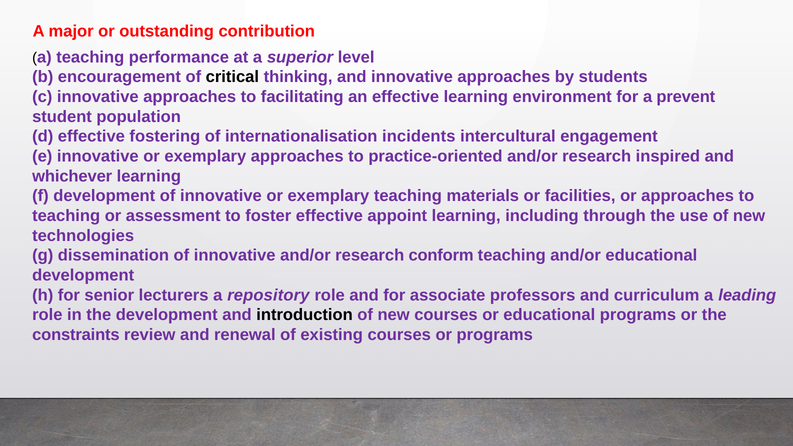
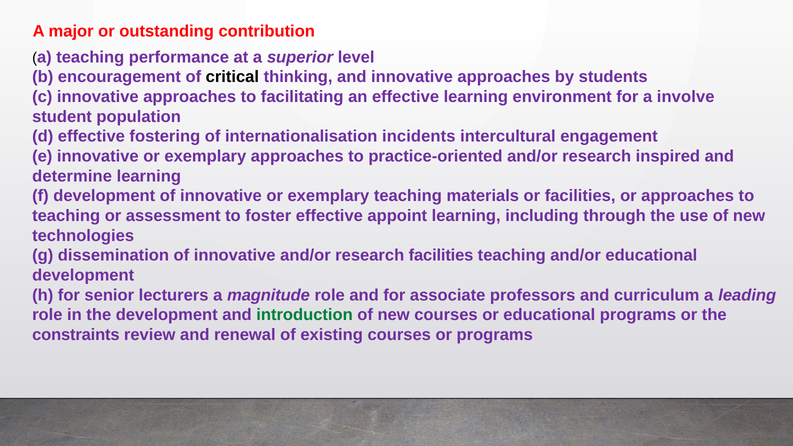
prevent: prevent -> involve (686, 97)
whichever: whichever -> determine (72, 176)
research conform: conform -> facilities (441, 255)
repository: repository -> magnitude (269, 295)
introduction colour: black -> green (305, 315)
